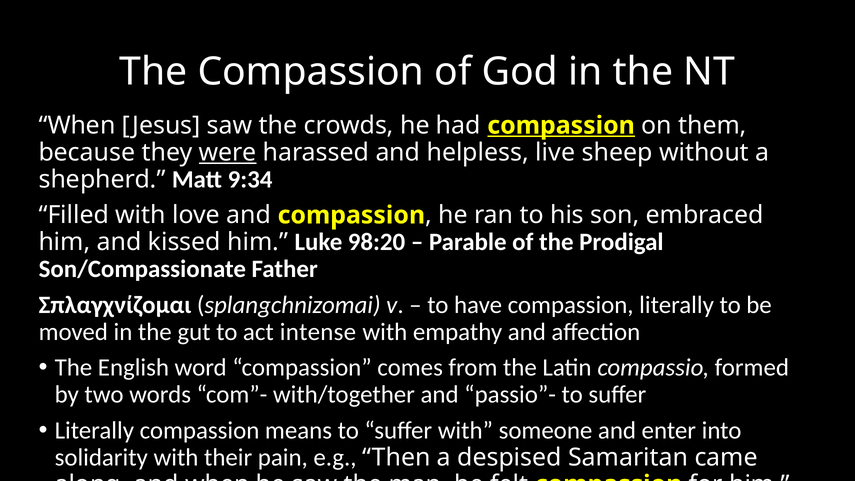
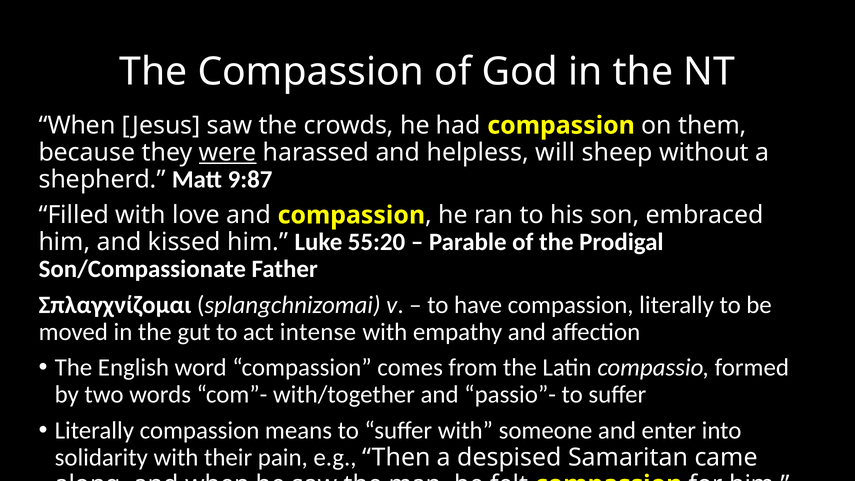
compassion underline: present -> none (561, 125)
live: live -> will (555, 152)
9:34: 9:34 -> 9:87 (250, 179)
98:20: 98:20 -> 55:20 (377, 242)
